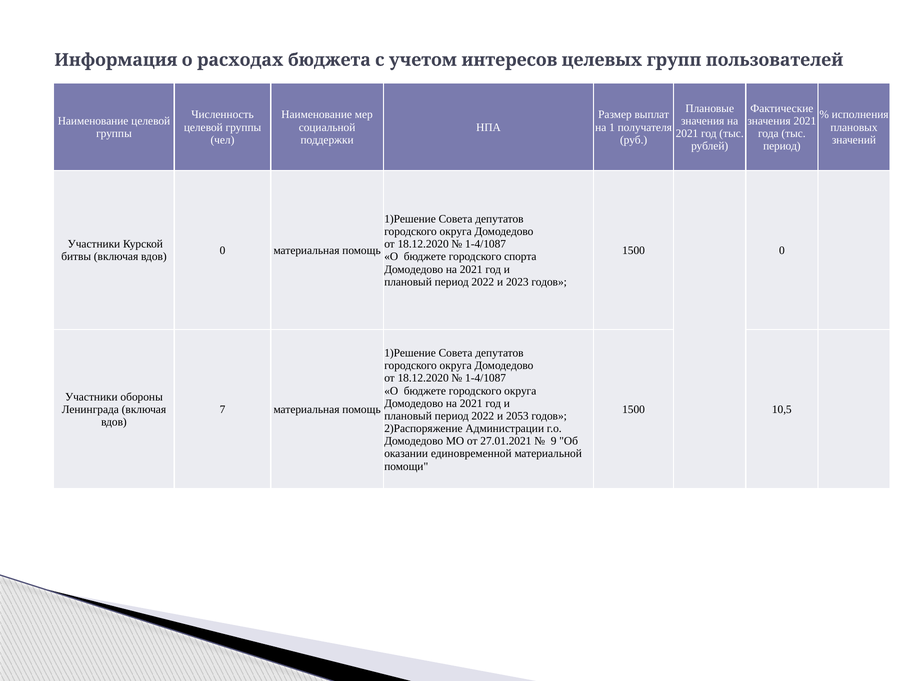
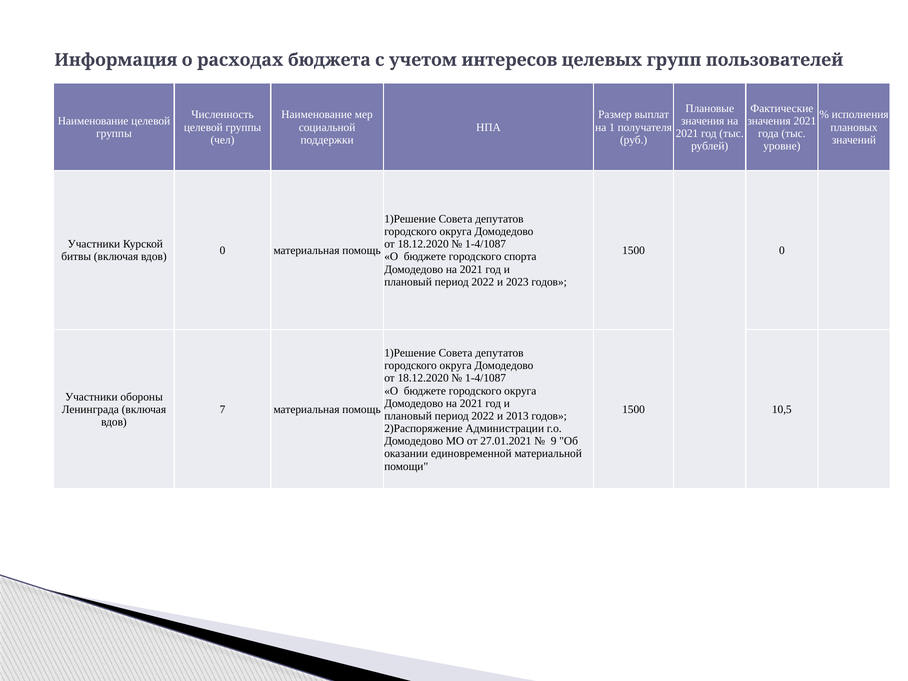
период: период -> уровне (782, 146)
2053: 2053 -> 2013 (517, 416)
